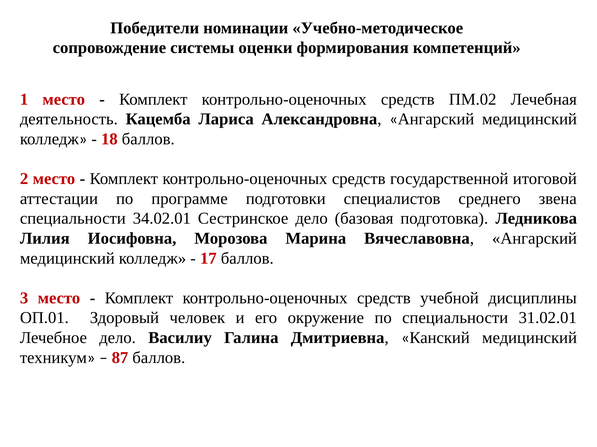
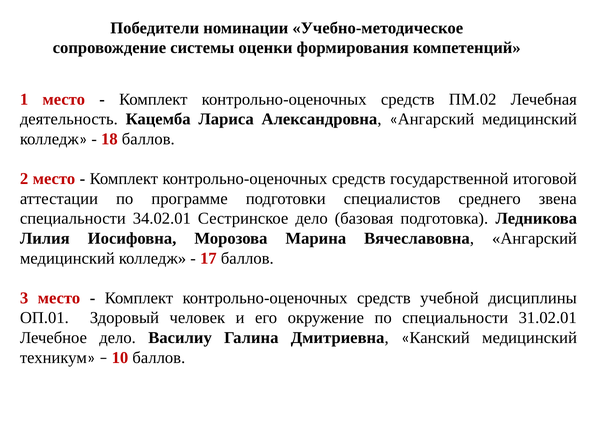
87: 87 -> 10 (120, 358)
